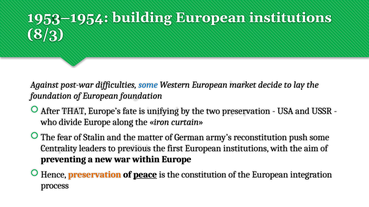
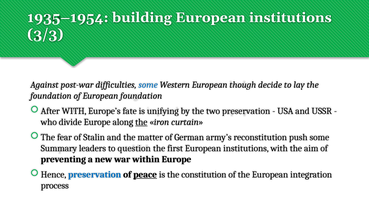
1953–1954: 1953–1954 -> 1935–1954 (68, 18)
8/3: 8/3 -> 3/3 (45, 34)
market: market -> though (243, 85)
After THAT: THAT -> WITH (74, 111)
the underline: none -> present (141, 122)
Centrality: Centrality -> Summary (59, 149)
previous: previous -> question (134, 149)
preservation colour: orange -> blue (95, 175)
